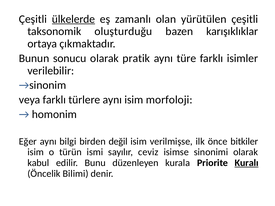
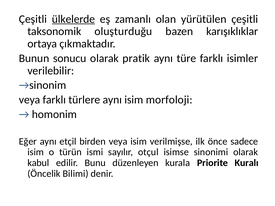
bilgi: bilgi -> etçil (68, 142)
birden değil: değil -> veya (118, 142)
bitkiler: bitkiler -> sadece (244, 142)
ceviz: ceviz -> otçul (148, 152)
Kuralı underline: present -> none (247, 163)
